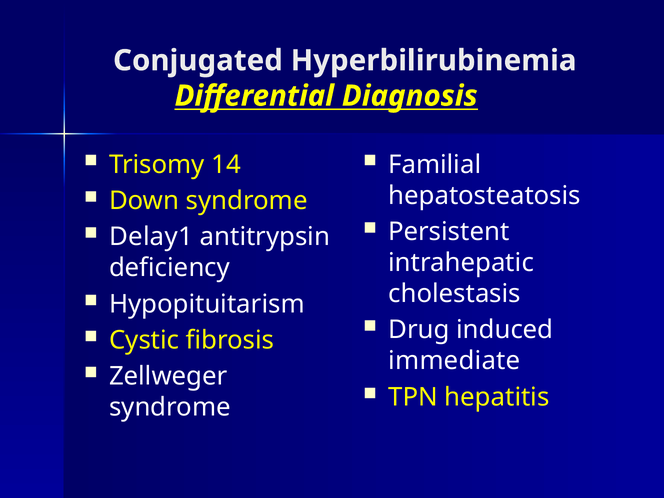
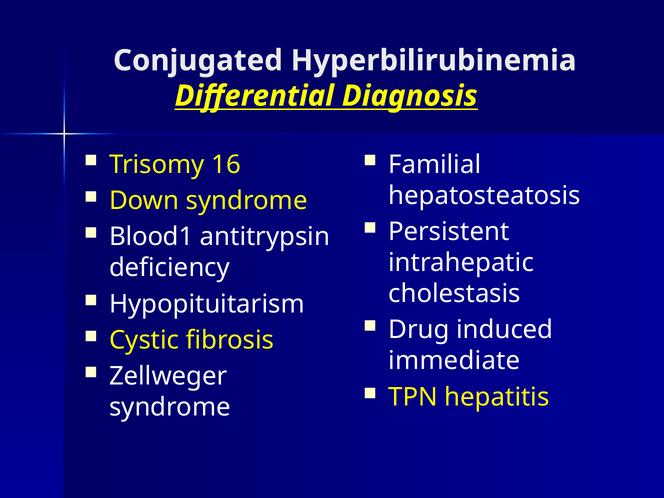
14: 14 -> 16 (226, 165)
Delay1: Delay1 -> Blood1 (151, 237)
